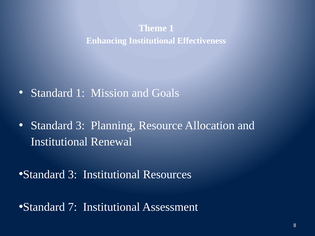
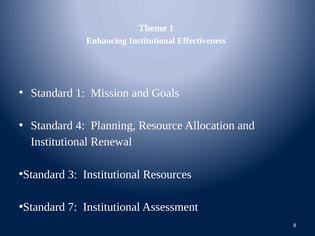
3: 3 -> 4 (80, 126)
